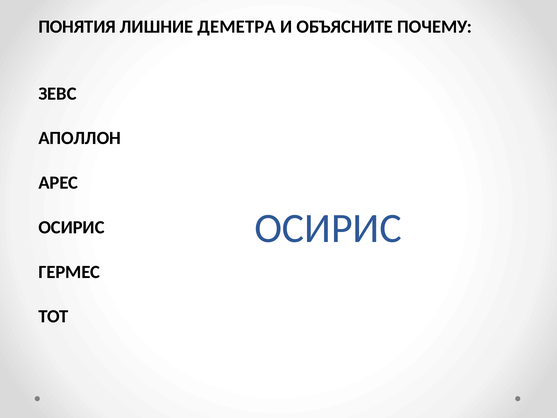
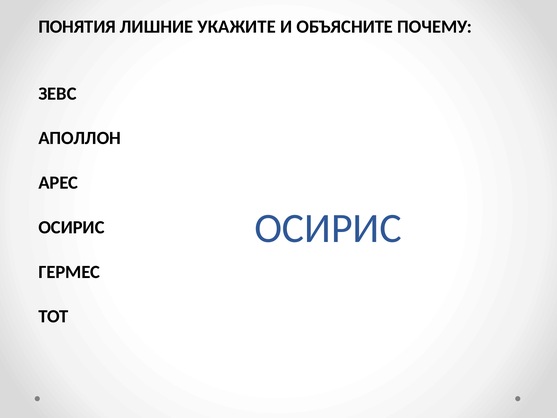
ДЕМЕТРА: ДЕМЕТРА -> УКАЖИТЕ (237, 27)
